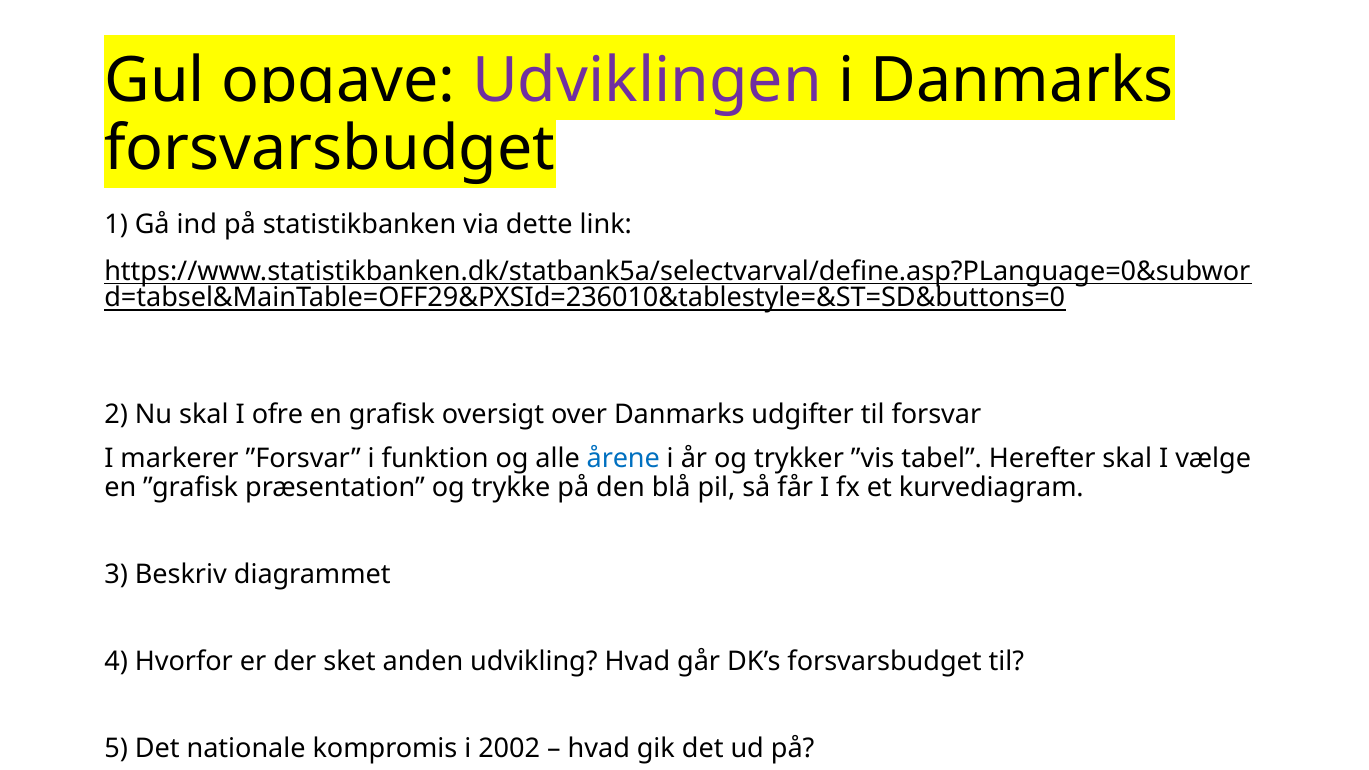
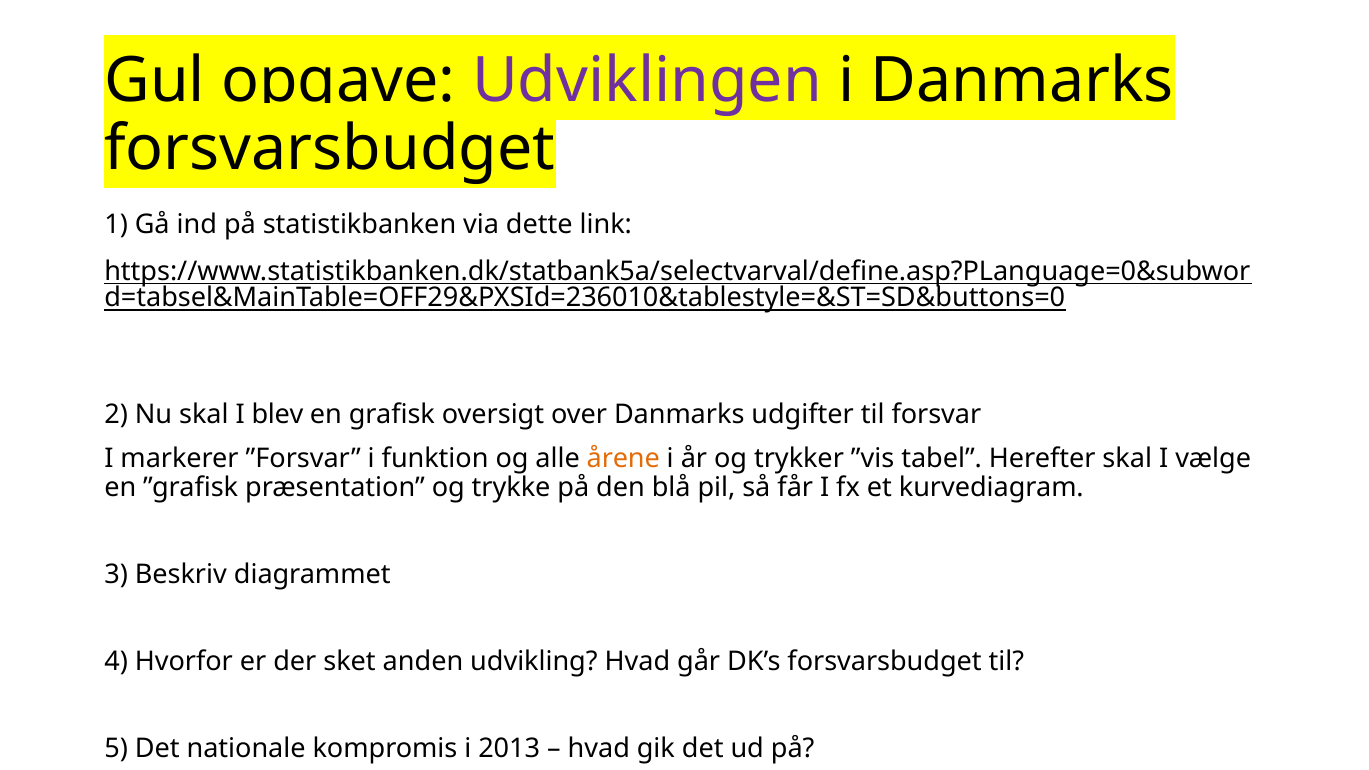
ofre: ofre -> blev (277, 415)
årene colour: blue -> orange (623, 458)
2002: 2002 -> 2013 (509, 749)
